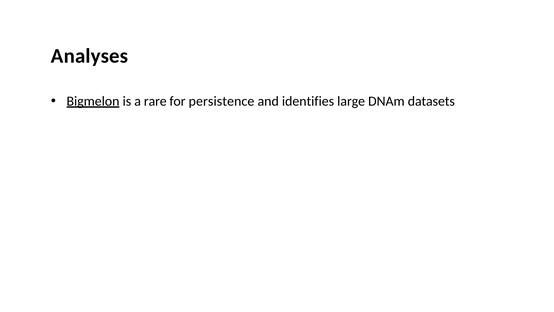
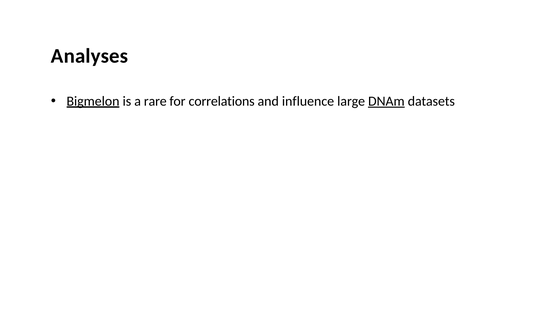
persistence: persistence -> correlations (222, 101)
identifies: identifies -> influence (308, 101)
DNAm underline: none -> present (386, 101)
